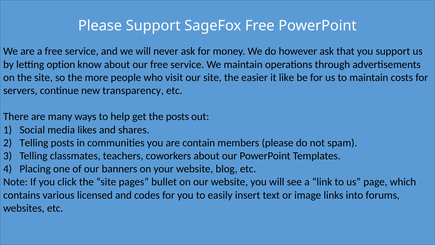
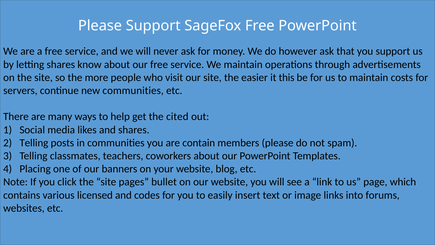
letting option: option -> shares (61, 64)
like: like -> this (287, 77)
new transparency: transparency -> communities (133, 90)
the posts: posts -> cited (177, 117)
